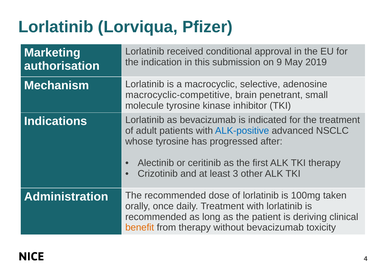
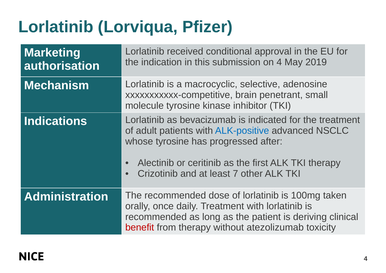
on 9: 9 -> 4 (279, 62)
macrocyclic-competitive: macrocyclic-competitive -> xxxxxxxxxxx-competitive (179, 95)
3: 3 -> 7 (235, 174)
benefit colour: orange -> red (140, 228)
without bevacizumab: bevacizumab -> atezolizumab (275, 228)
